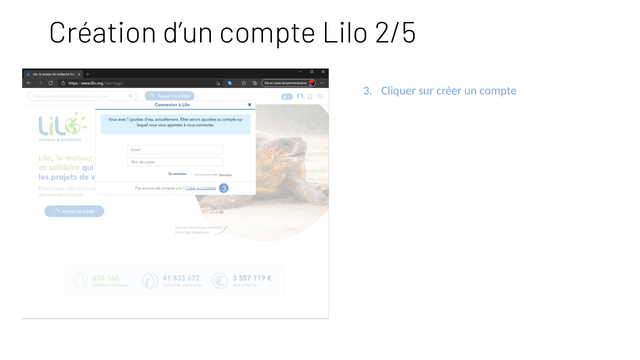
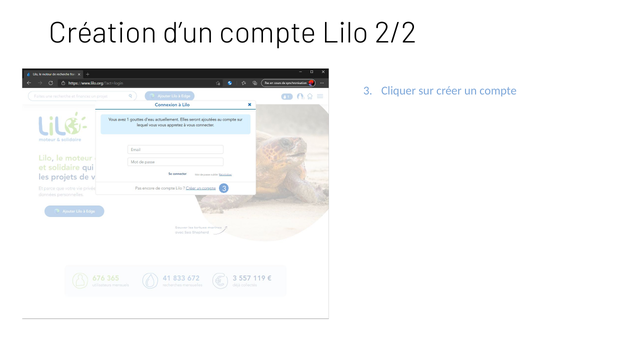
2/5: 2/5 -> 2/2 (396, 33)
